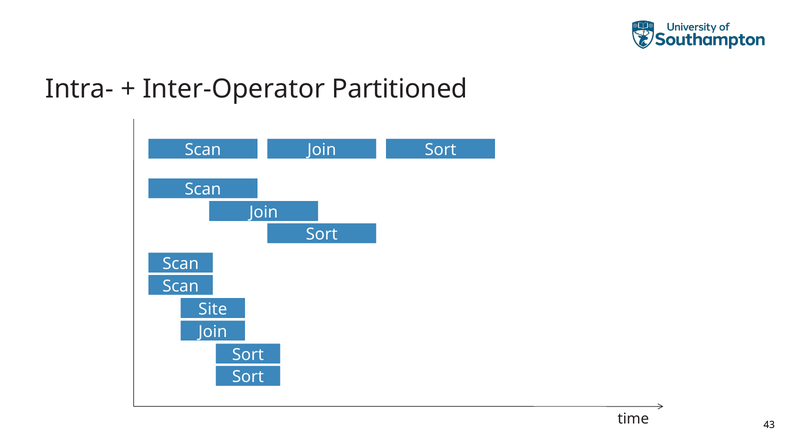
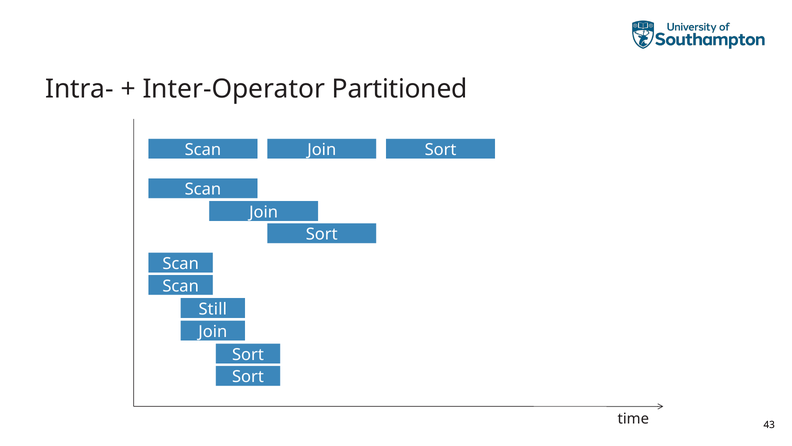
Site: Site -> Still (213, 309)
